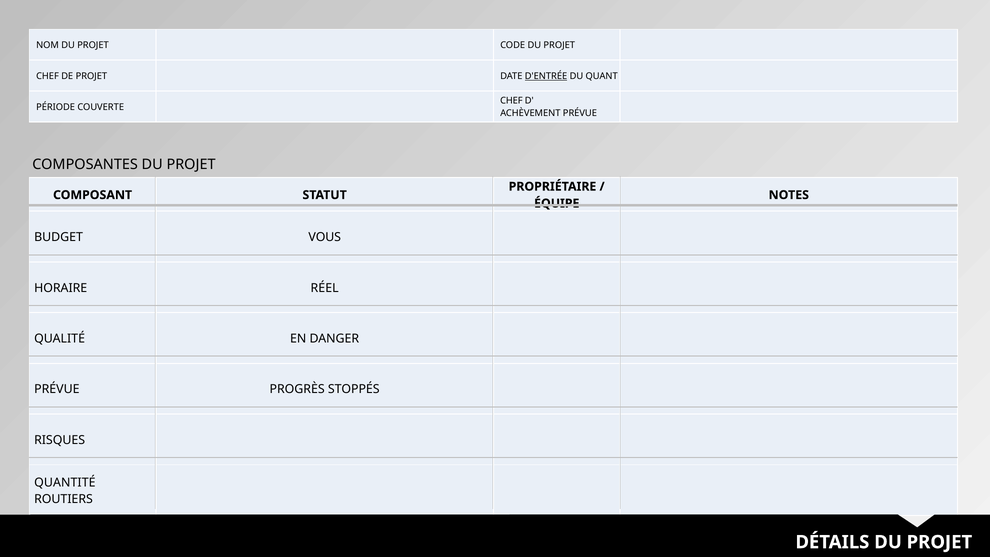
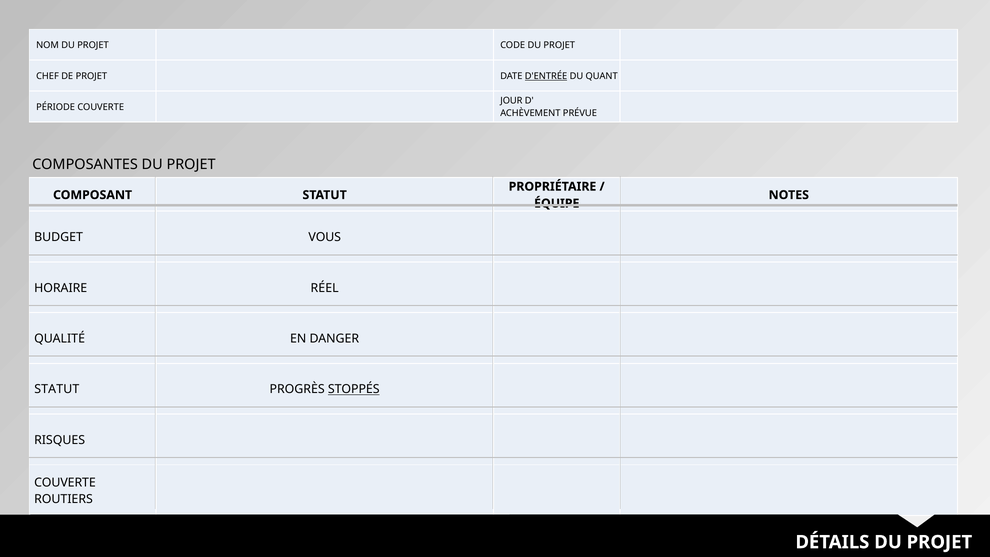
CHEF: CHEF -> JOUR (511, 101)
PRÉVUE: PRÉVUE -> STATUT (57, 389)
STOPPÉS underline: none -> present (354, 389)
QUANTITÉ: QUANTITÉ -> COUVERTE (65, 482)
